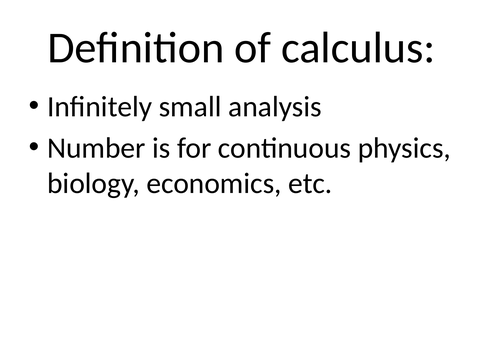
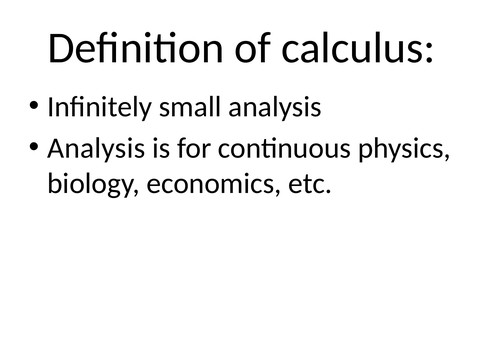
Number: Number -> Analysis (96, 148)
